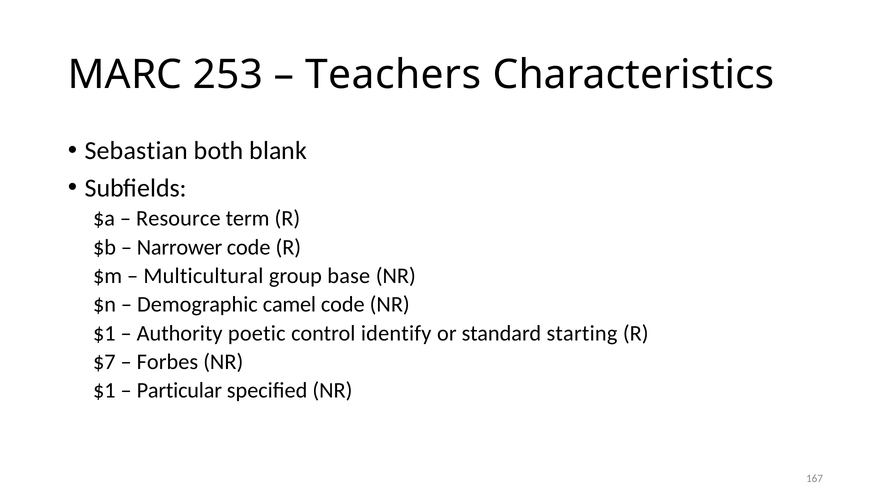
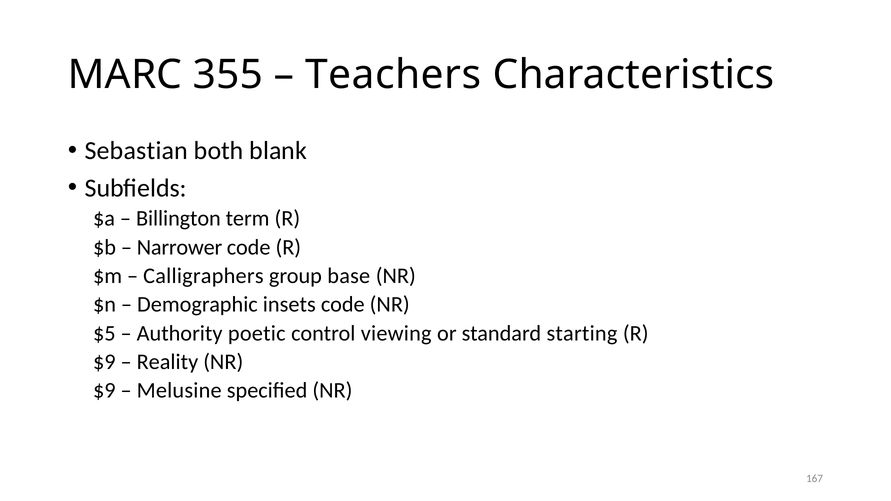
253: 253 -> 355 (228, 75)
Resource: Resource -> Billington (178, 219)
Multicultural: Multicultural -> Calligraphers (203, 276)
camel: camel -> insets (289, 305)
$1: $1 -> $5 (104, 333)
identify: identify -> viewing (396, 333)
$7: $7 -> $9 (104, 362)
Forbes: Forbes -> Reality (167, 362)
$1: $1 -> $9 (104, 391)
Particular: Particular -> Melusine (179, 391)
